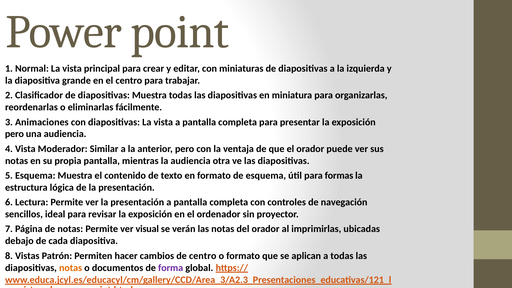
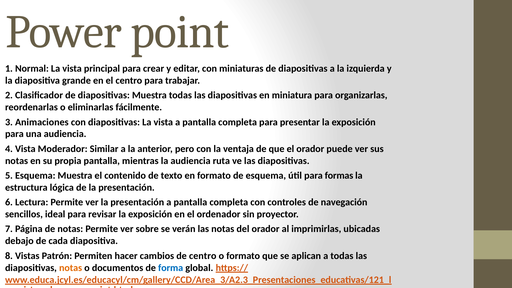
pero: pero -> para (14, 134)
otra: otra -> ruta (221, 161)
visual: visual -> sobre (147, 229)
forma colour: purple -> blue (171, 268)
